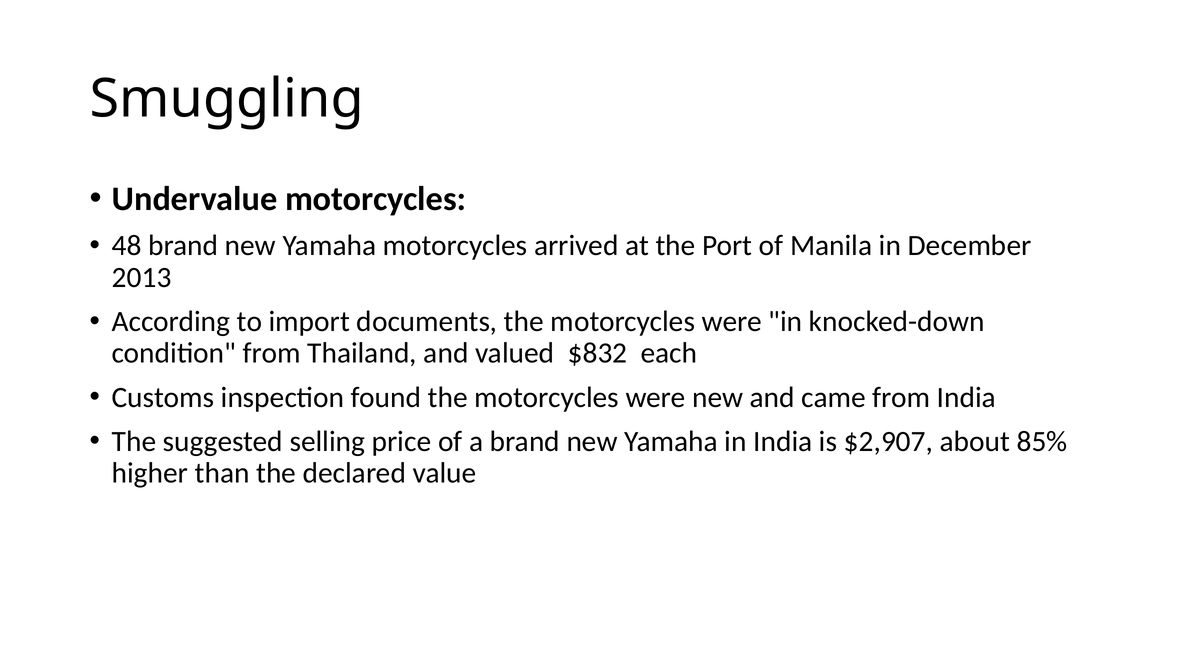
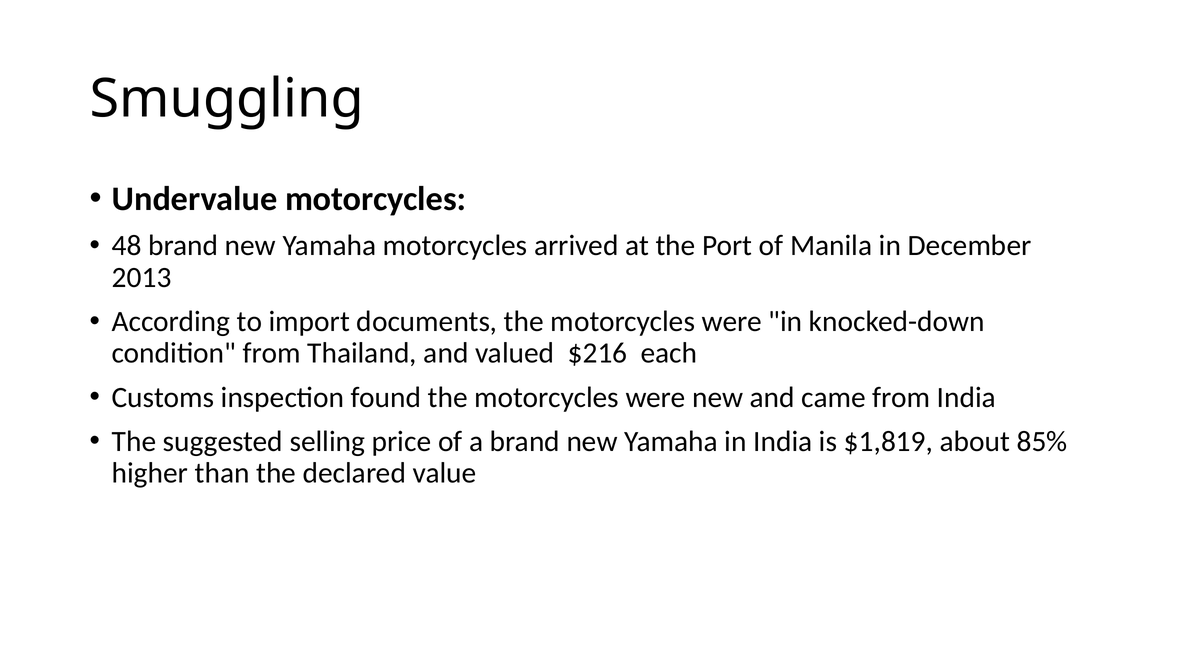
$832: $832 -> $216 (598, 353)
$2,907: $2,907 -> $1,819 (888, 441)
